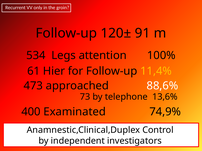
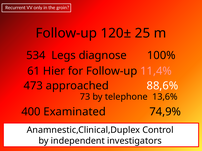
91: 91 -> 25 (143, 33)
attention: attention -> diagnose (103, 56)
11,4% colour: yellow -> pink (156, 71)
